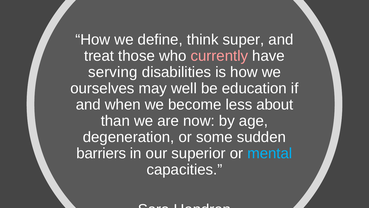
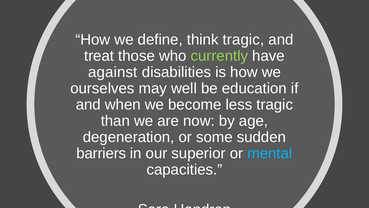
think super: super -> tragic (243, 40)
currently colour: pink -> light green (219, 56)
serving: serving -> against (113, 72)
less about: about -> tragic (275, 104)
